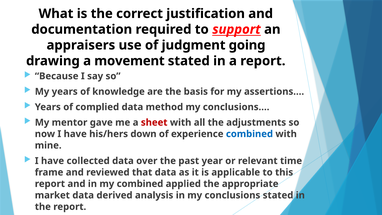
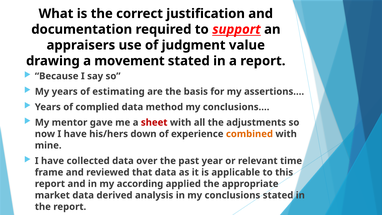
going: going -> value (247, 45)
knowledge: knowledge -> estimating (118, 92)
combined colour: blue -> orange (249, 134)
my combined: combined -> according (140, 184)
